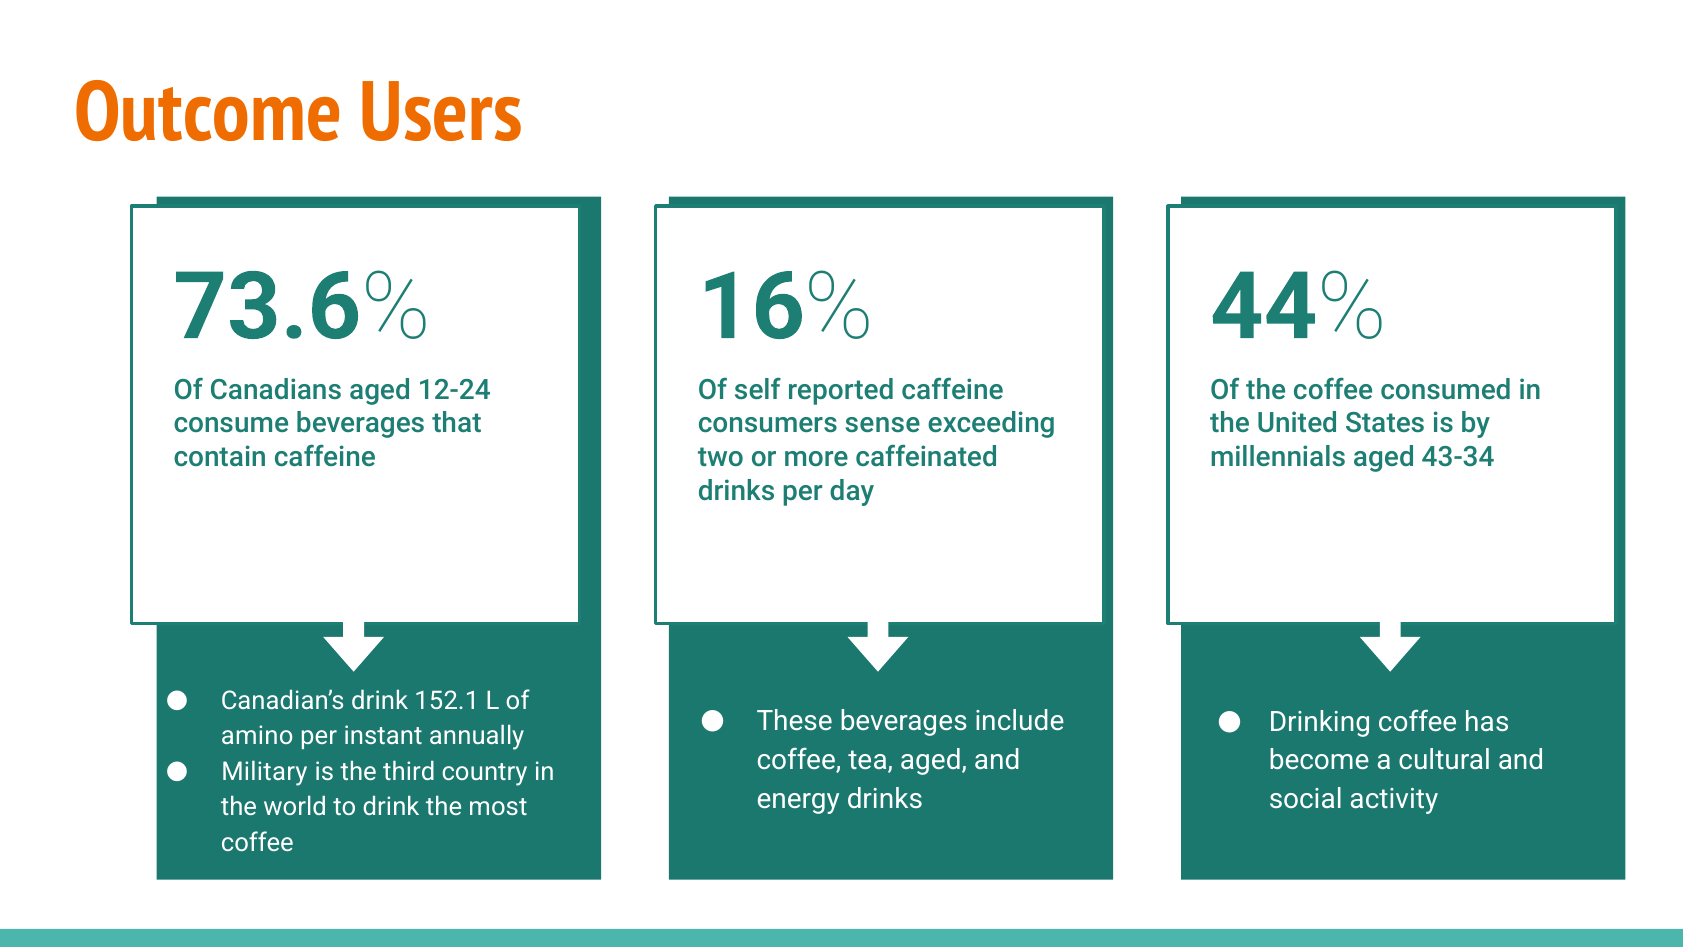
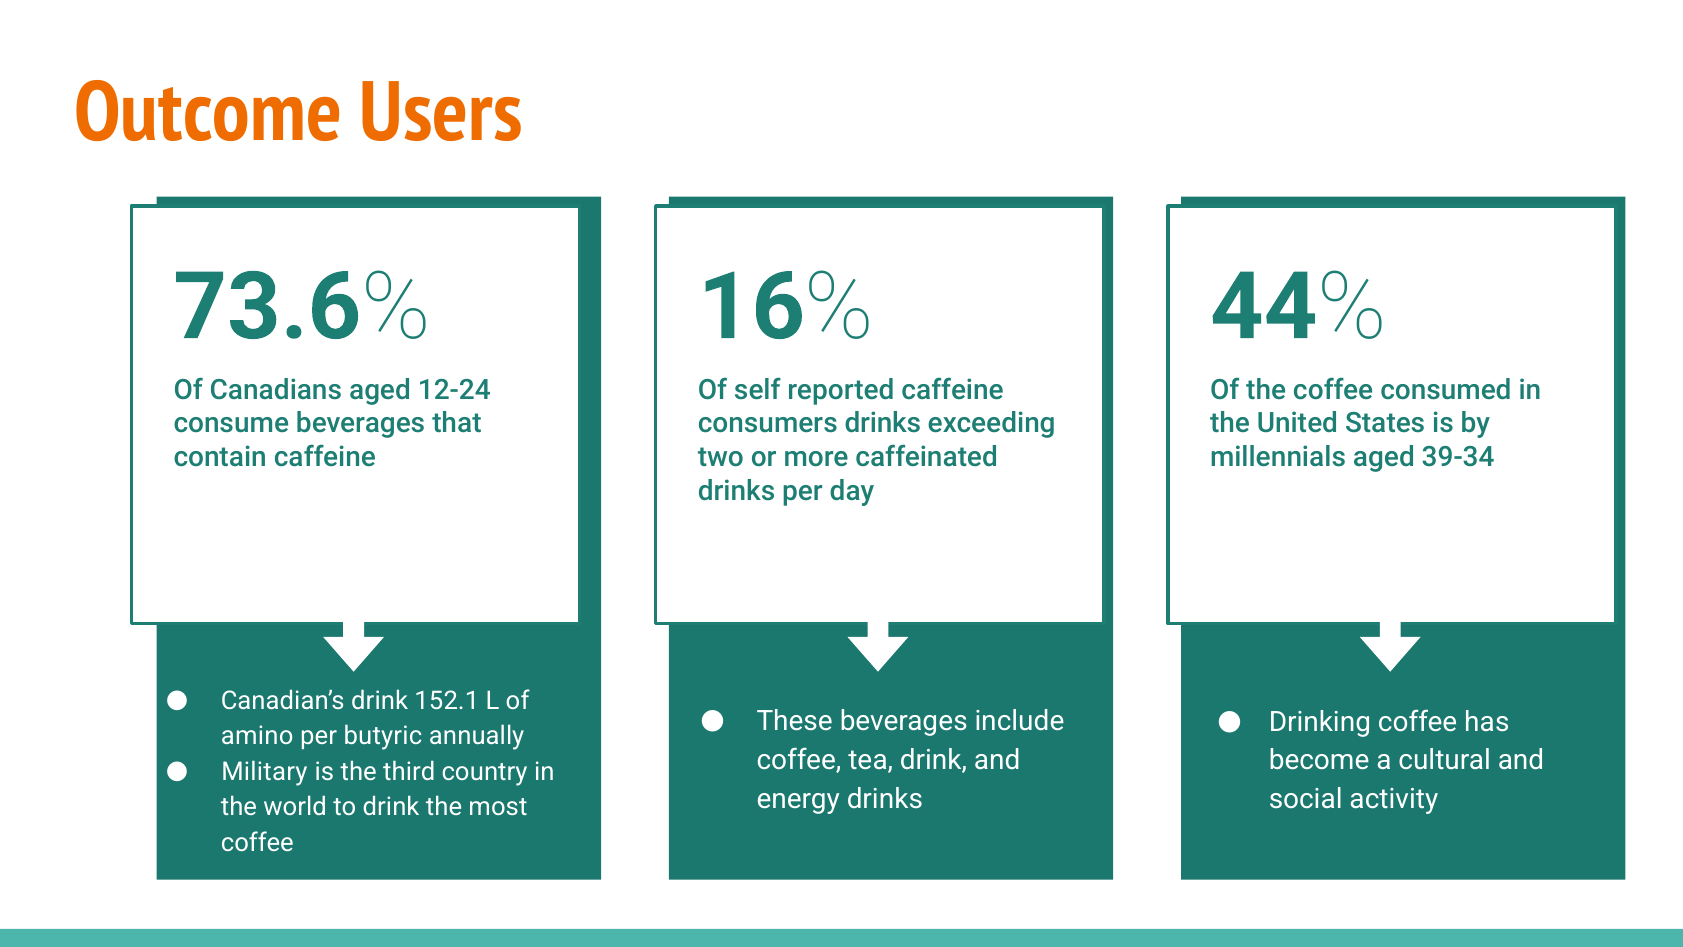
consumers sense: sense -> drinks (883, 423)
43-34: 43-34 -> 39-34 (1458, 457)
instant: instant -> butyric (383, 736)
tea aged: aged -> drink (934, 760)
